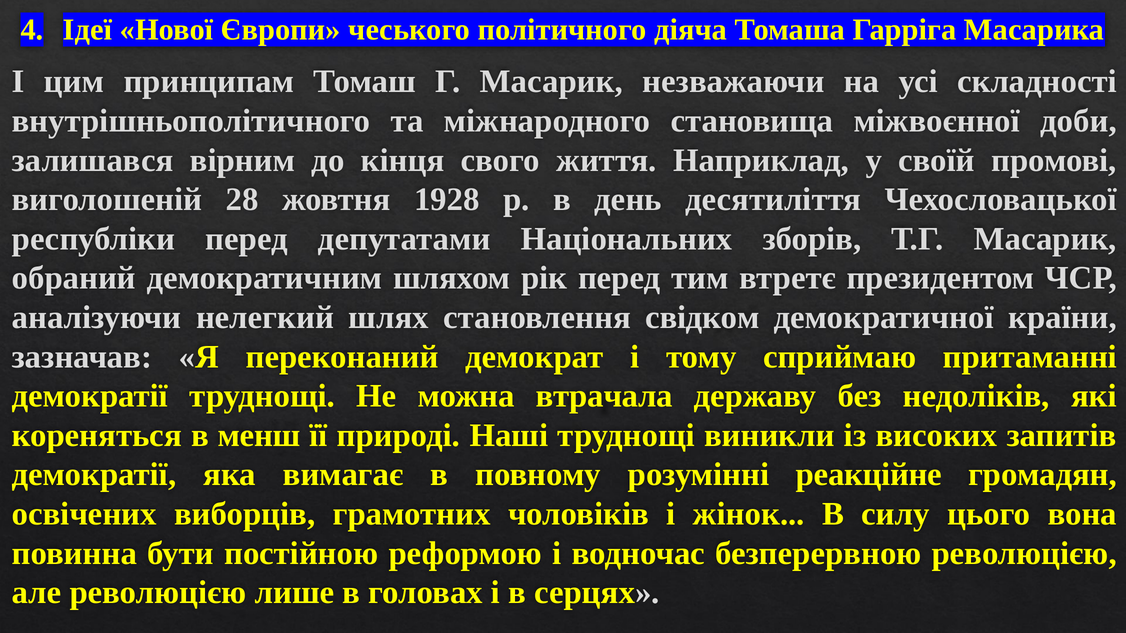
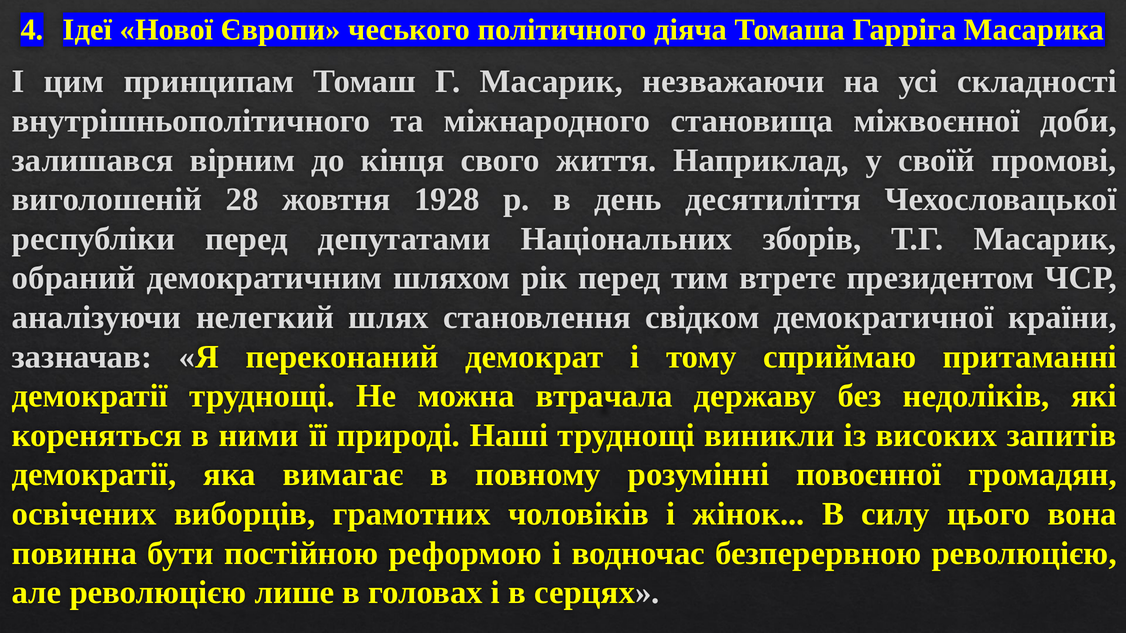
менш: менш -> ними (259, 436)
реакційне: реакційне -> повоєнної (869, 475)
